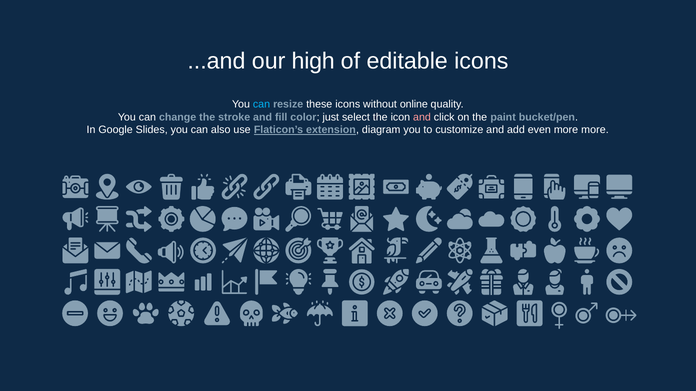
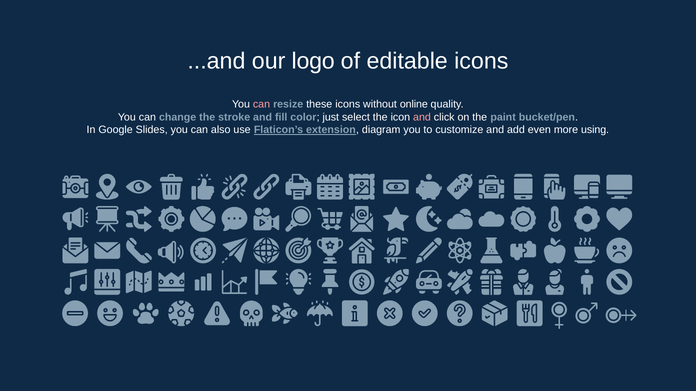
high: high -> logo (313, 61)
can colour: light blue -> pink (261, 105)
more more: more -> using (595, 130)
